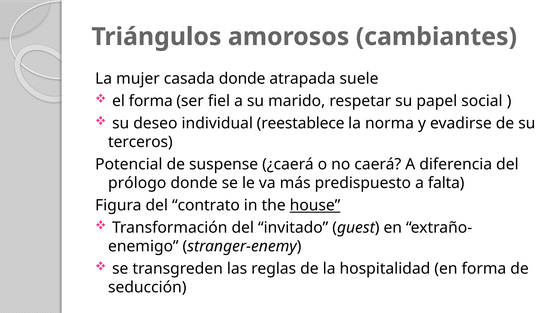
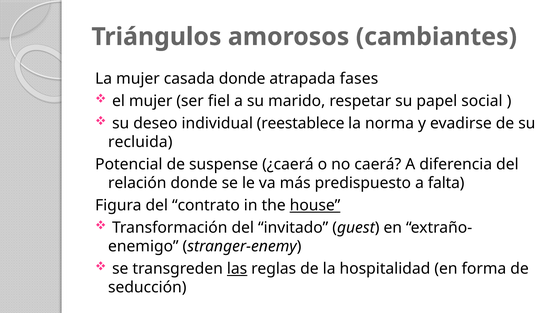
suele: suele -> fases (359, 79)
el forma: forma -> mujer (151, 101)
terceros: terceros -> recluida (140, 142)
prólogo: prólogo -> relación (137, 183)
las underline: none -> present (237, 268)
